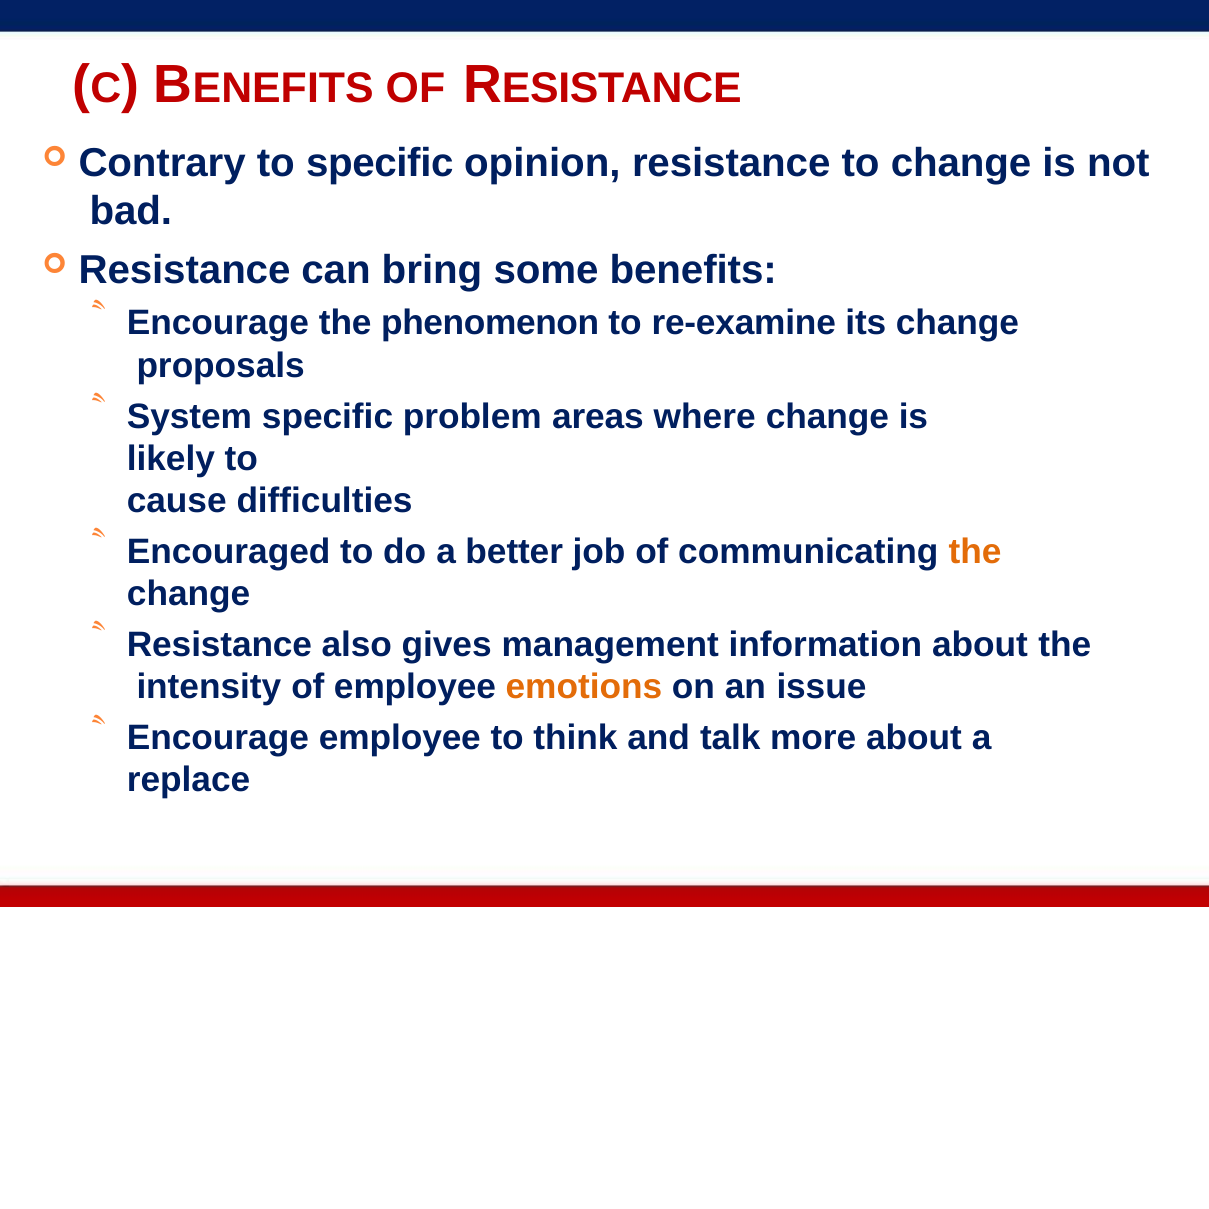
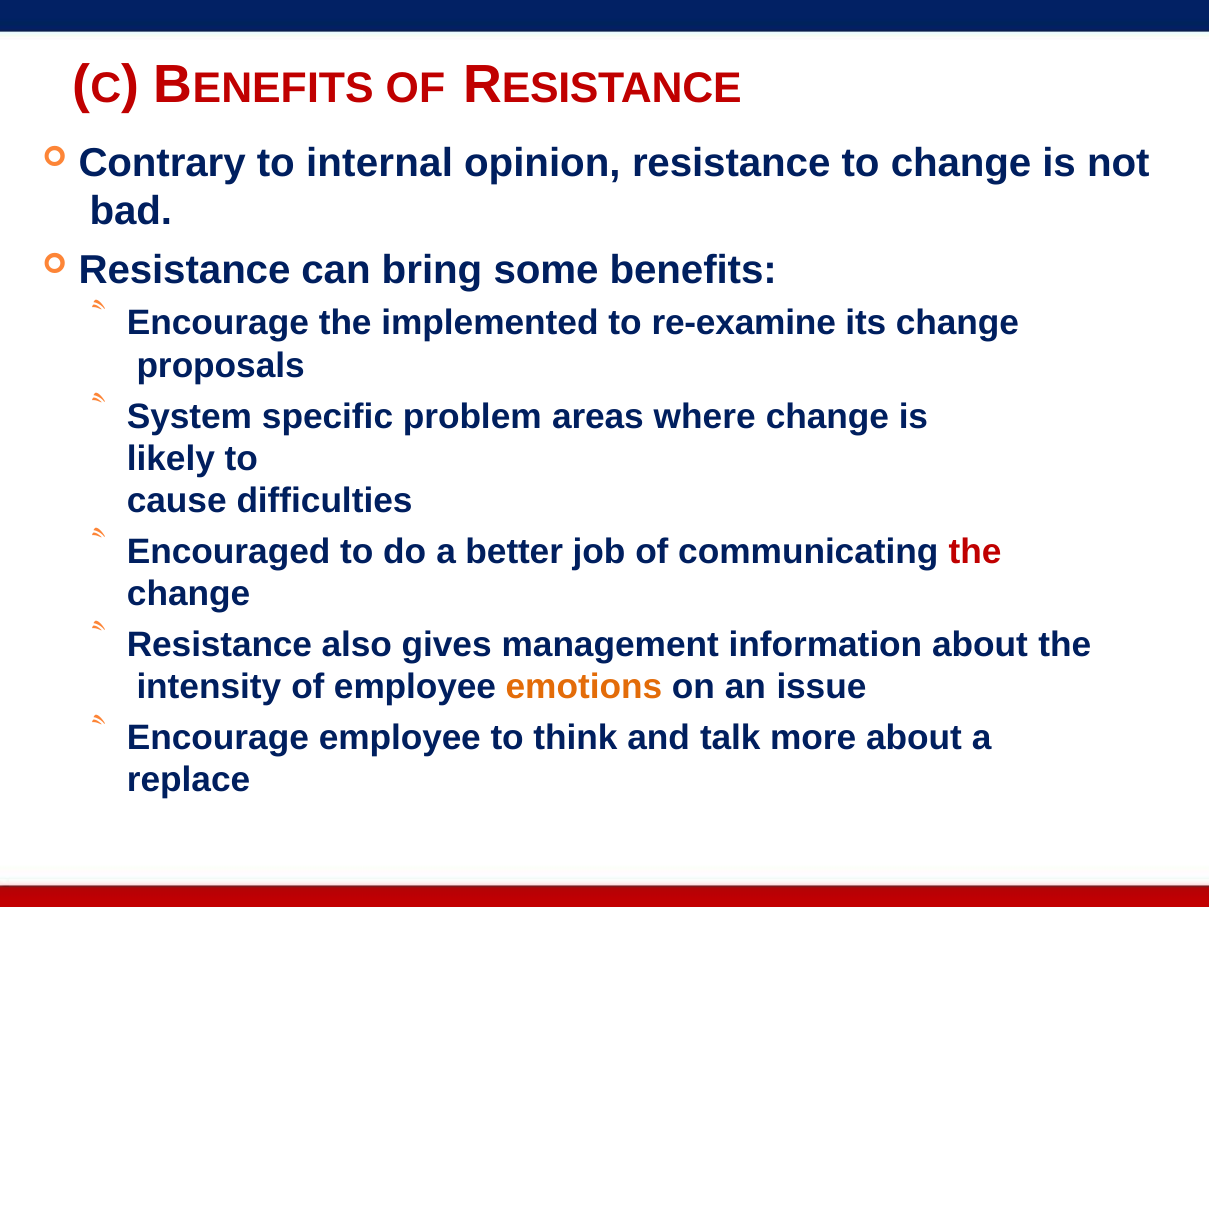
to specific: specific -> internal (380, 163)
phenomenon: phenomenon -> implemented (490, 323)
the colour: orange -> red (975, 552)
